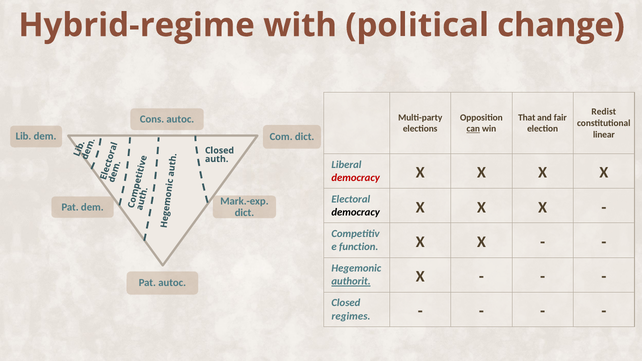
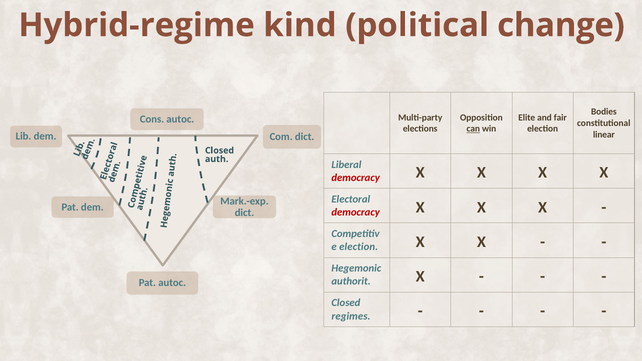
with: with -> kind (300, 25)
Redist: Redist -> Bodies (604, 112)
That: That -> Elite (527, 117)
democracy colour: black -> red (356, 212)
function: function -> election (359, 247)
authorit underline: present -> none (351, 282)
